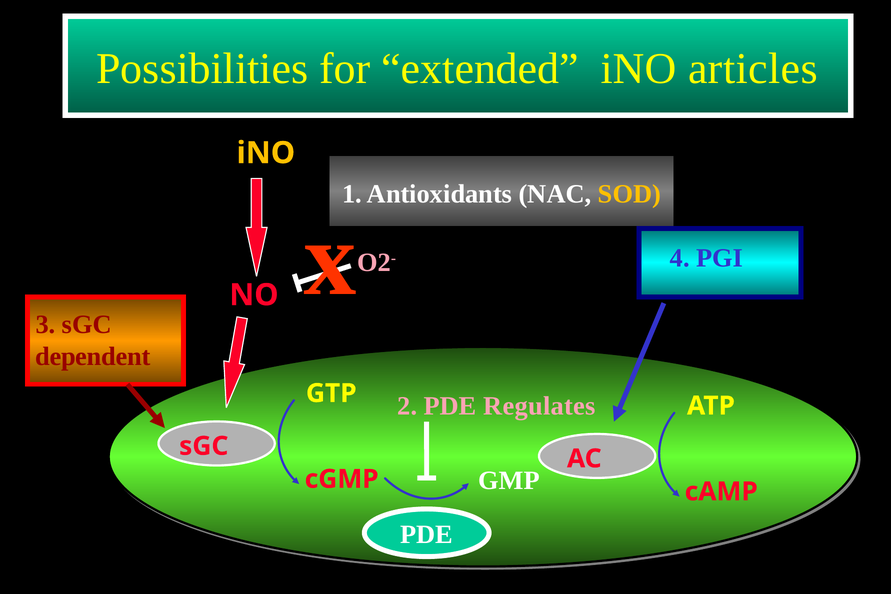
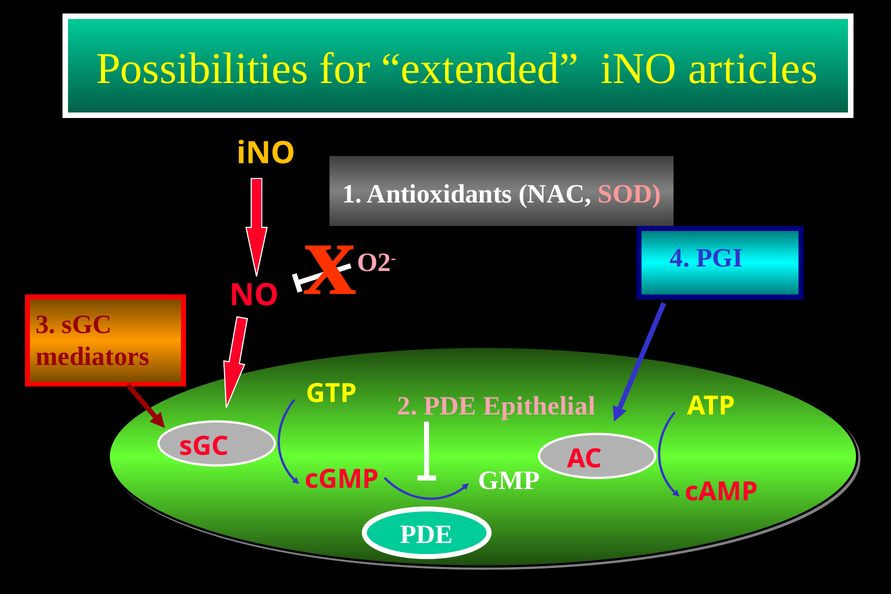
SOD colour: yellow -> pink (629, 194)
dependent: dependent -> mediators (93, 356)
Regulates: Regulates -> Epithelial (539, 406)
